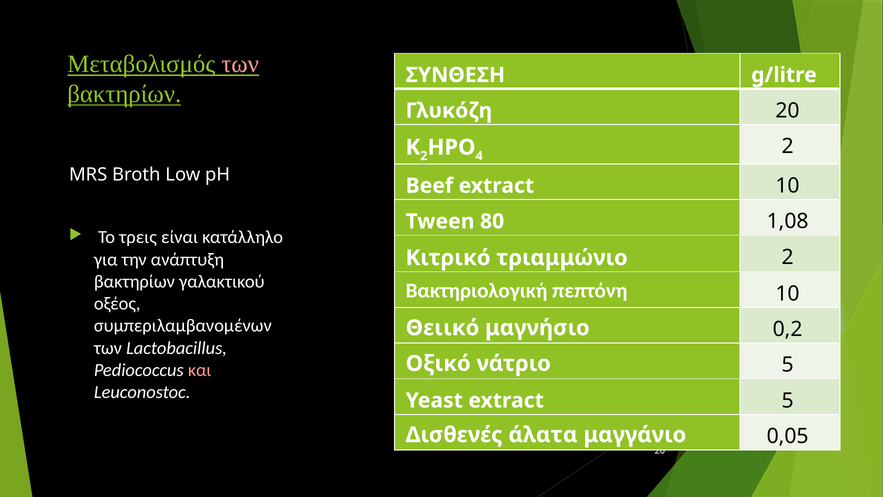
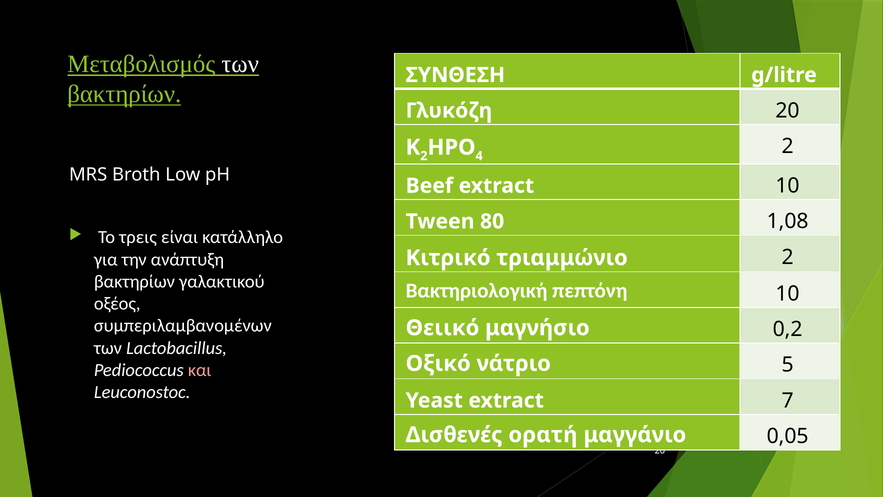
των colour: pink -> white (240, 64)
5: 5 -> 7 (788, 400)
άλατα: άλατα -> ορατή (543, 435)
